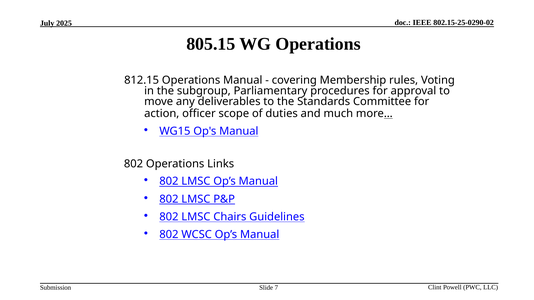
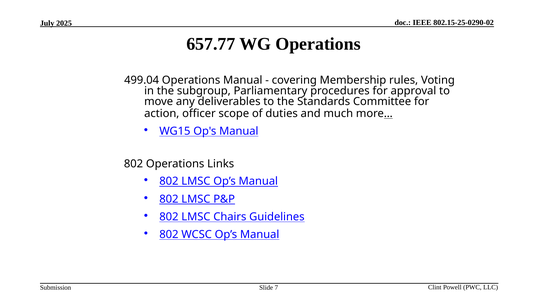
805.15: 805.15 -> 657.77 (211, 44)
812.15: 812.15 -> 499.04 (142, 80)
